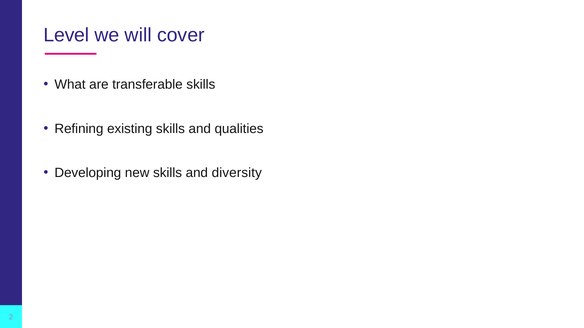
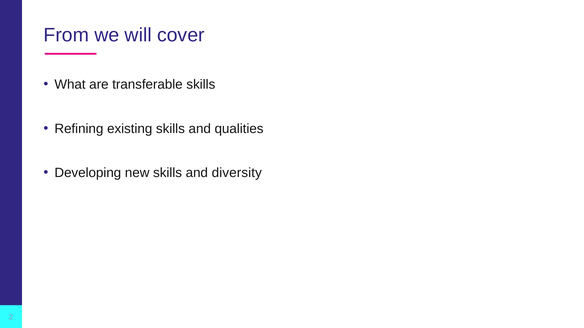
Level: Level -> From (66, 35)
